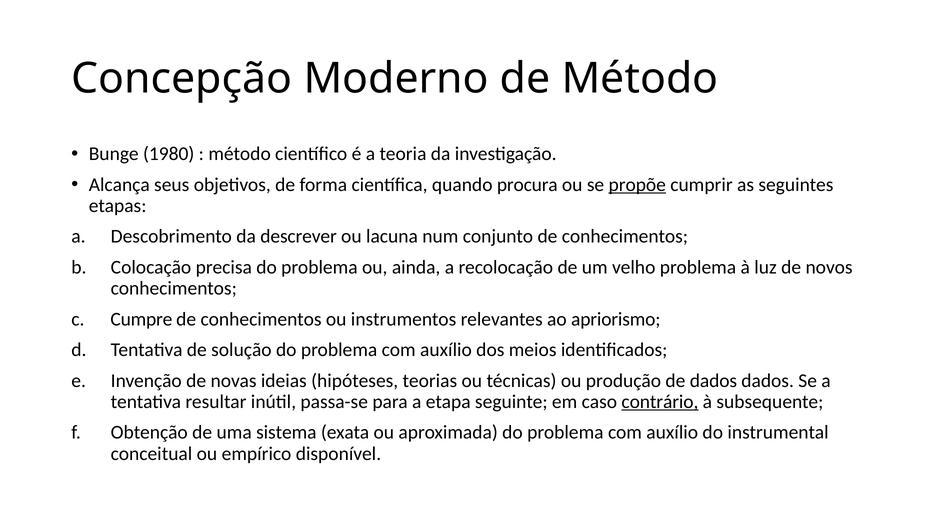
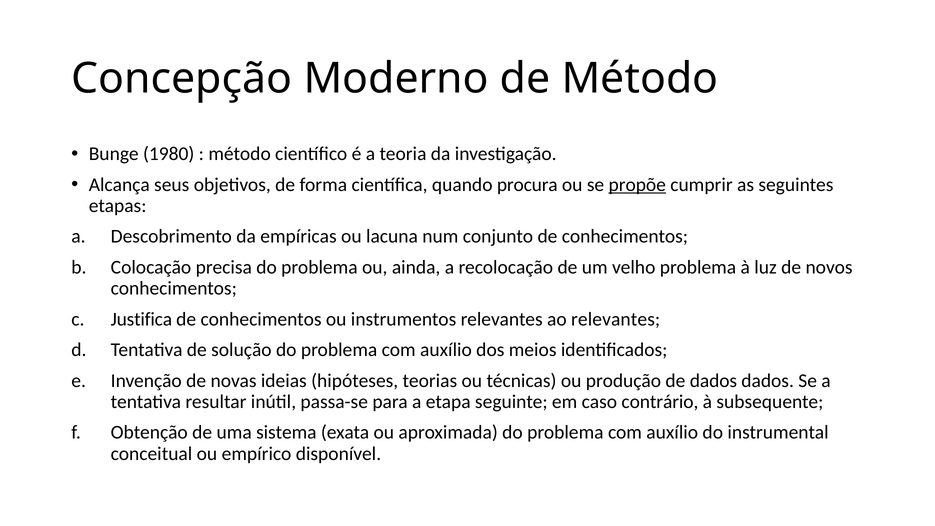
descrever: descrever -> empíricas (299, 237)
Cumpre: Cumpre -> Justifica (141, 319)
ao apriorismo: apriorismo -> relevantes (616, 319)
contrário underline: present -> none (660, 402)
